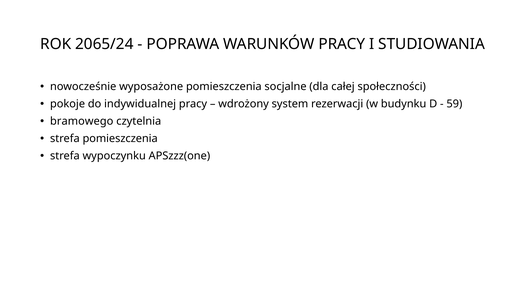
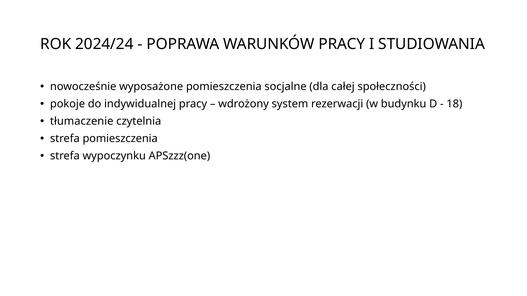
2065/24: 2065/24 -> 2024/24 (104, 44)
59: 59 -> 18 (454, 104)
bramowego: bramowego -> tłumaczenie (82, 121)
